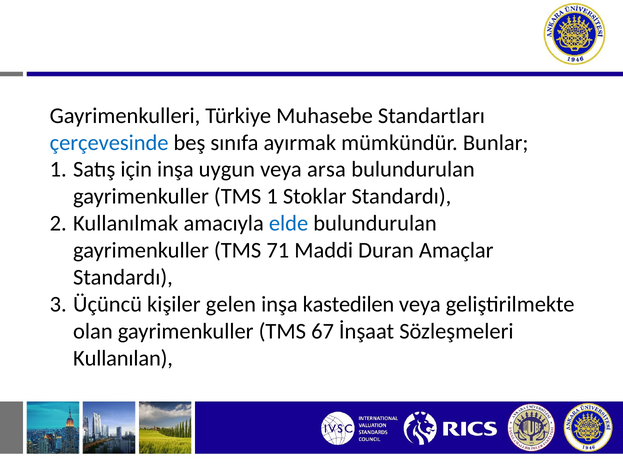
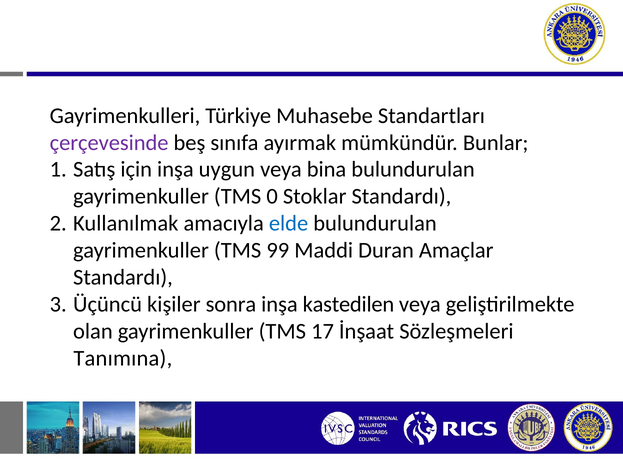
çerçevesinde colour: blue -> purple (109, 143)
arsa: arsa -> bina (327, 170)
TMS 1: 1 -> 0 (272, 197)
71: 71 -> 99 (278, 251)
gelen: gelen -> sonra (231, 305)
67: 67 -> 17 (323, 332)
Kullanılan: Kullanılan -> Tanımına (123, 359)
